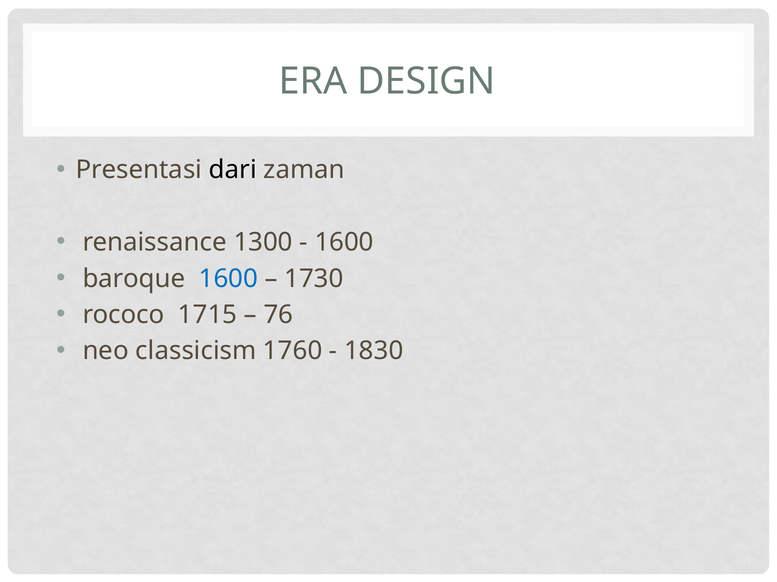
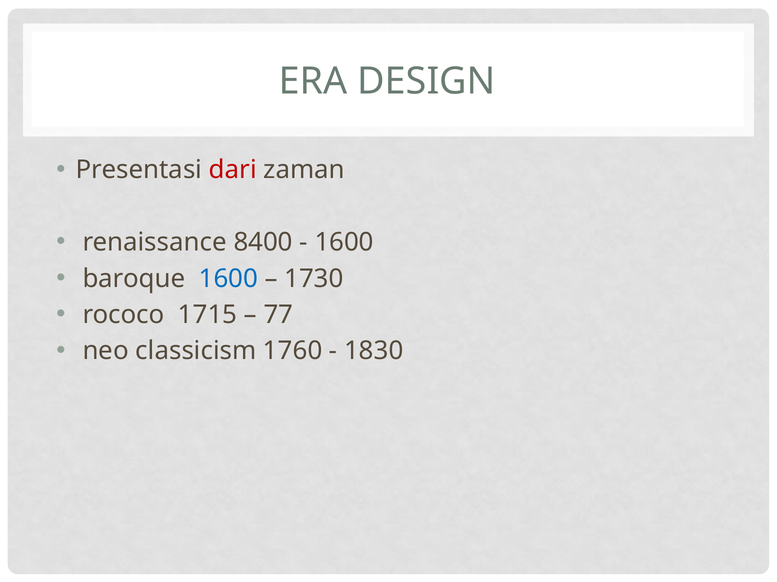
dari colour: black -> red (233, 170)
1300: 1300 -> 8400 (263, 243)
76: 76 -> 77 (278, 315)
